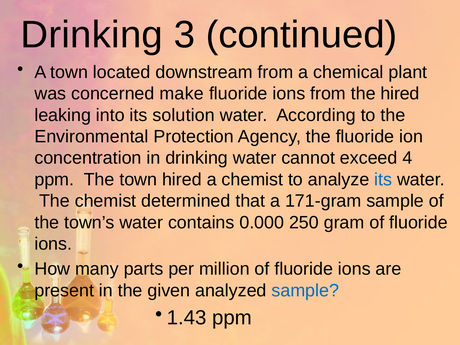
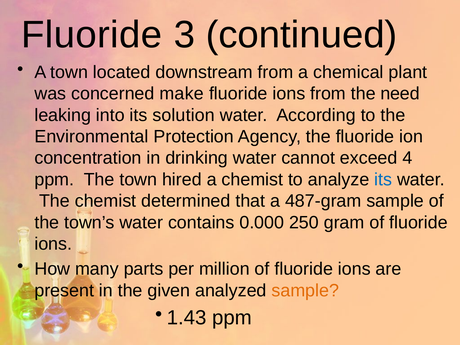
Drinking: Drinking -> Fluoride (92, 35)
the hired: hired -> need (400, 94)
171-gram: 171-gram -> 487-gram (323, 201)
sample colour: blue -> orange (305, 291)
